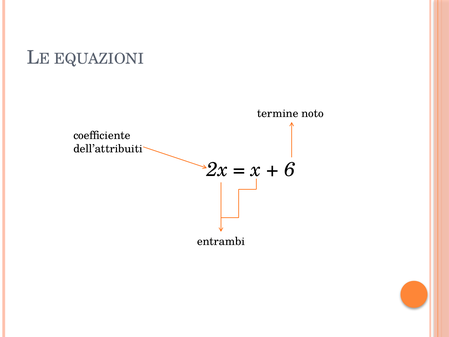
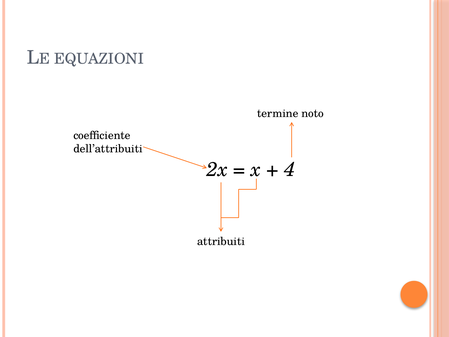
6: 6 -> 4 (290, 169)
entrambi: entrambi -> attribuiti (221, 241)
